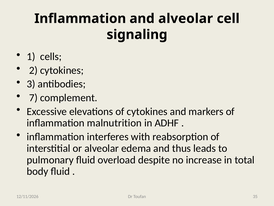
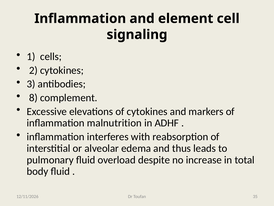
and alveolar: alveolar -> element (186, 19)
7: 7 -> 8 (33, 98)
